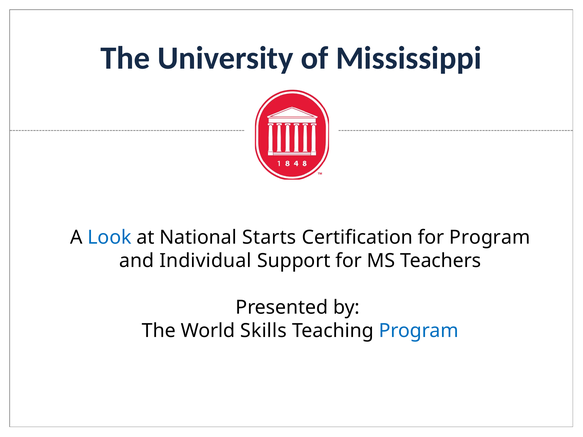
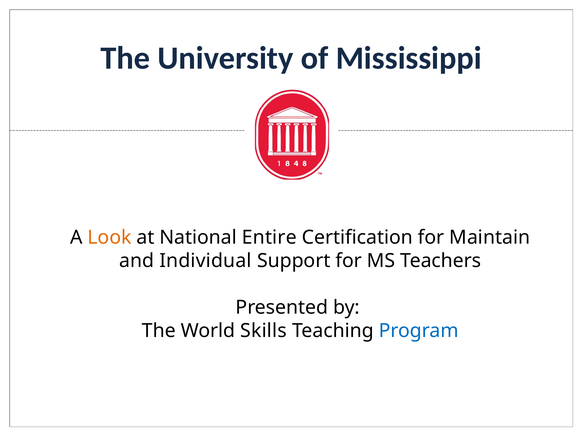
Look colour: blue -> orange (109, 238)
Starts: Starts -> Entire (269, 238)
for Program: Program -> Maintain (490, 238)
